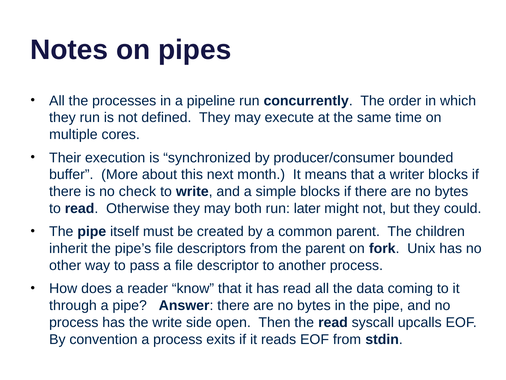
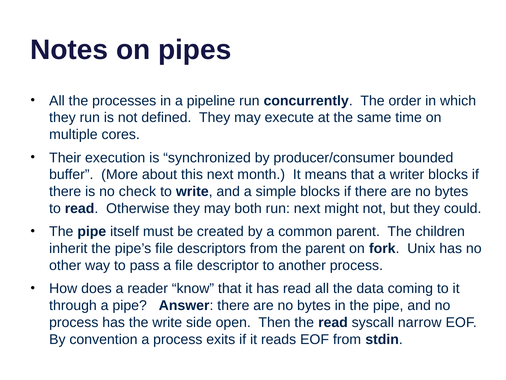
run later: later -> next (307, 208)
upcalls: upcalls -> narrow (420, 322)
